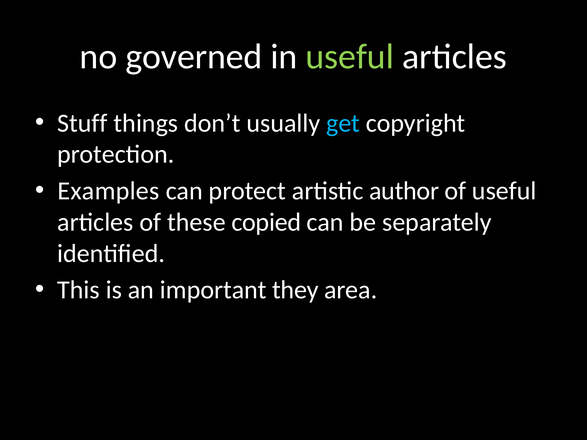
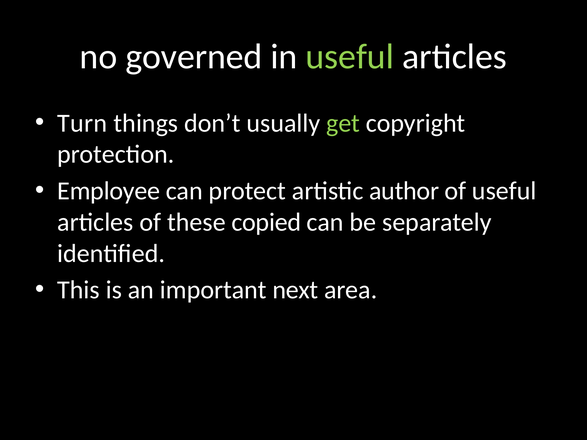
Stuff: Stuff -> Turn (82, 123)
get colour: light blue -> light green (343, 123)
Examples: Examples -> Employee (109, 191)
they: they -> next (295, 290)
